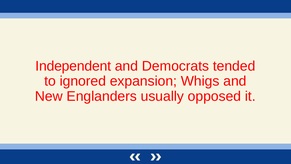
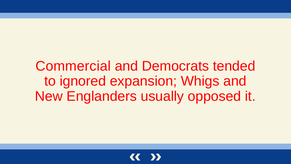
Independent: Independent -> Commercial (73, 66)
